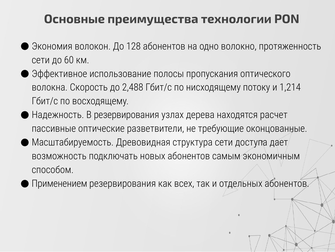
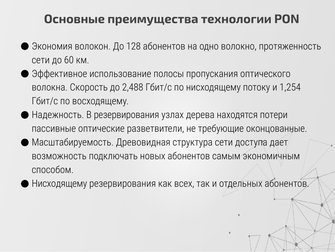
1,214: 1,214 -> 1,254 (290, 87)
расчет: расчет -> потери (274, 115)
Применением: Применением -> Нисходящему (59, 183)
